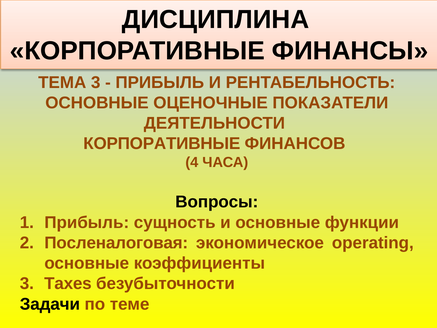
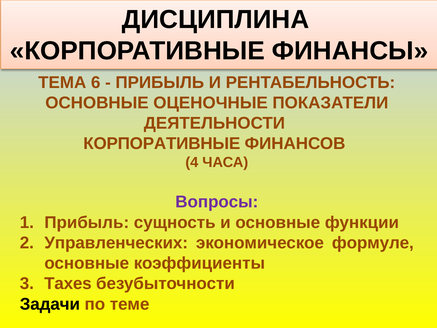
ТЕМА 3: 3 -> 6 (96, 82)
Вопросы colour: black -> purple (217, 202)
Посленалоговая: Посленалоговая -> Управленческих (116, 243)
operating: operating -> формуле (373, 243)
